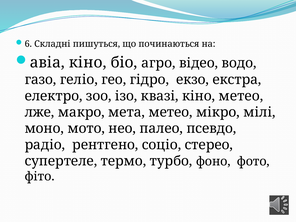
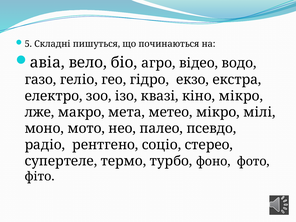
6: 6 -> 5 (28, 44)
авіа кіно: кіно -> вело (88, 63)
кіно метео: метео -> мікро (241, 96)
